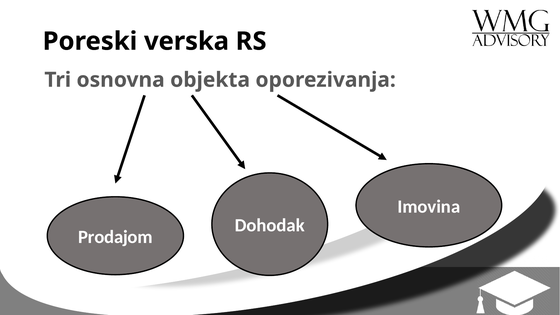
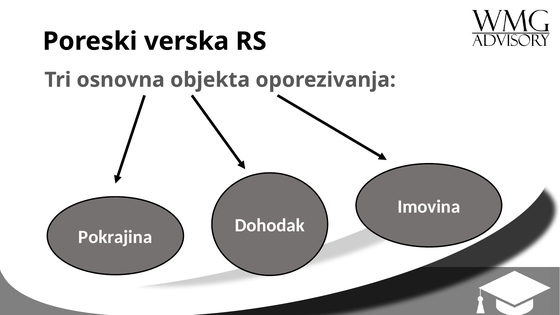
Prodajom: Prodajom -> Pokrajina (115, 237)
